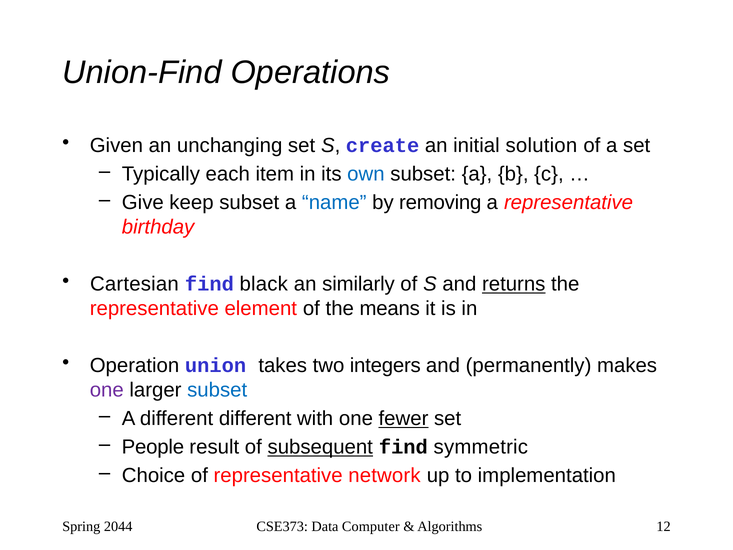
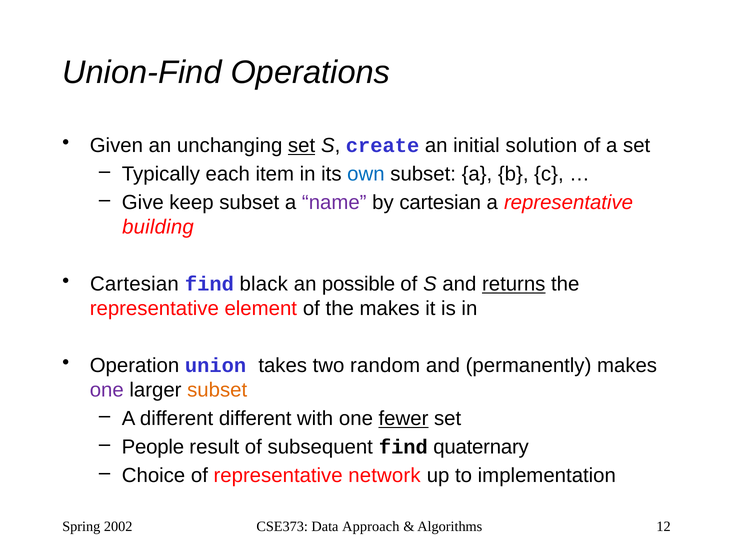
set underline: none -> present (302, 146)
name colour: blue -> purple (334, 203)
by removing: removing -> cartesian (440, 203)
birthday: birthday -> building (158, 227)
similarly: similarly -> possible (359, 284)
the means: means -> makes (390, 309)
integers: integers -> random (385, 366)
subset colour: blue -> orange (217, 390)
subsequent underline: present -> none (320, 447)
symmetric: symmetric -> quaternary (481, 447)
2044: 2044 -> 2002 (118, 526)
Computer: Computer -> Approach (371, 526)
